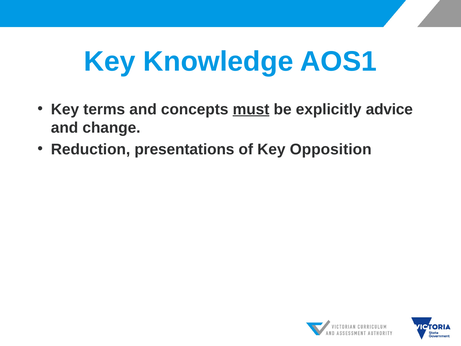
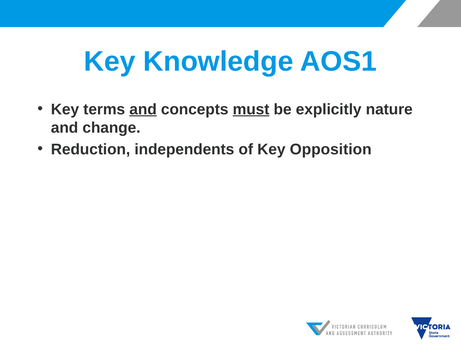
and underline: none -> present (143, 109)
advice: advice -> nature (389, 109)
presentations: presentations -> independents (184, 149)
